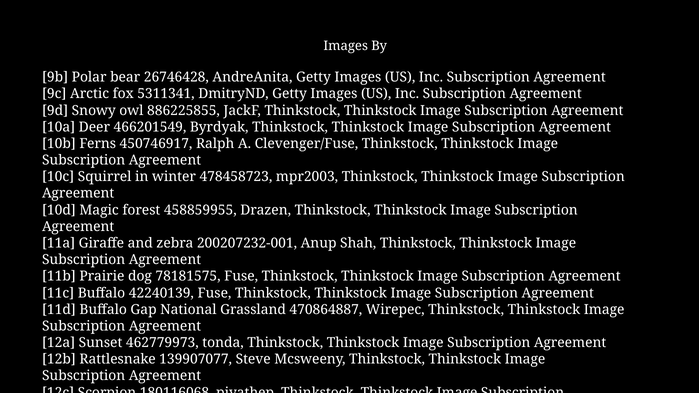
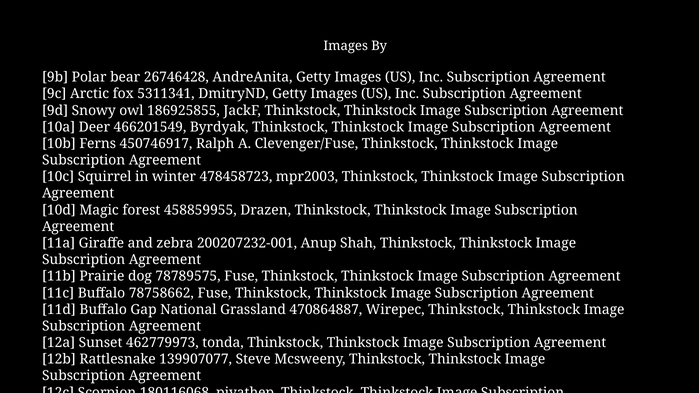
886225855: 886225855 -> 186925855 (184, 111)
78181575: 78181575 -> 78789575 (188, 276)
42240139: 42240139 -> 78758662 (161, 293)
